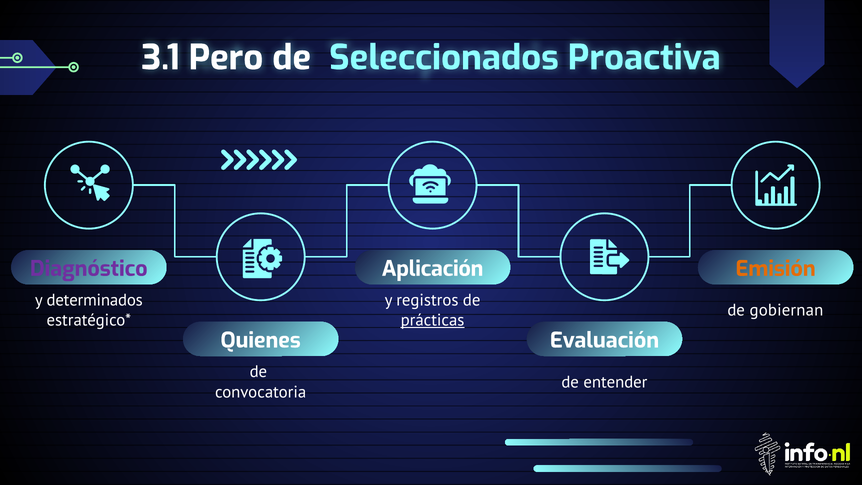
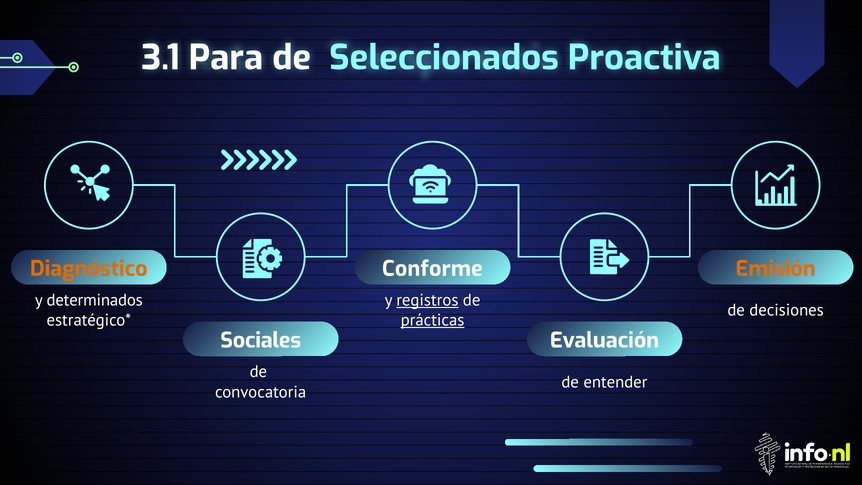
Pero: Pero -> Para (226, 58)
Diagnóstico colour: purple -> orange (89, 269)
Aplicación: Aplicación -> Conforme (432, 269)
registros underline: none -> present (427, 300)
gobiernan: gobiernan -> decisiones (787, 310)
Quienes: Quienes -> Sociales (261, 340)
